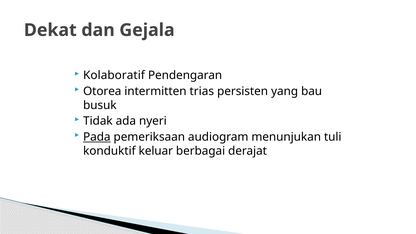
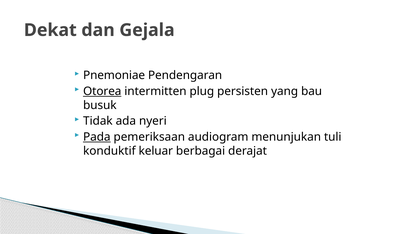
Kolaboratif: Kolaboratif -> Pnemoniae (114, 75)
Otorea underline: none -> present (102, 91)
trias: trias -> plug (202, 91)
